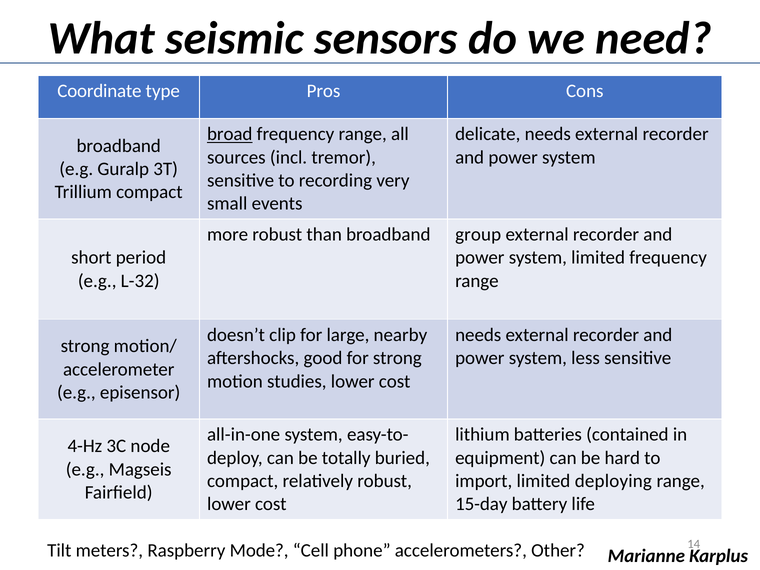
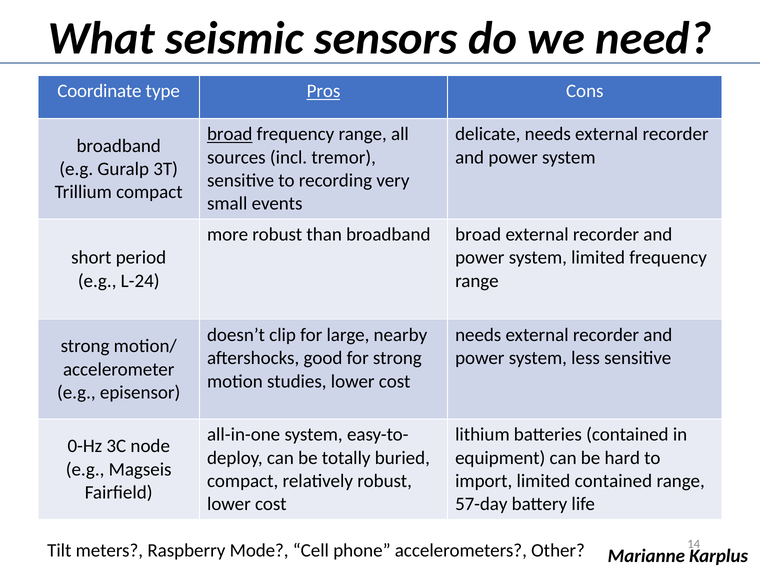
Pros underline: none -> present (324, 91)
broadband group: group -> broad (478, 235)
L-32: L-32 -> L-24 (140, 281)
4-Hz: 4-Hz -> 0-Hz (85, 446)
limited deploying: deploying -> contained (613, 481)
15-day: 15-day -> 57-day (481, 504)
